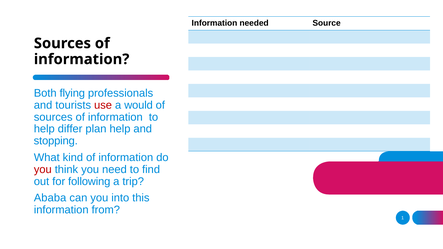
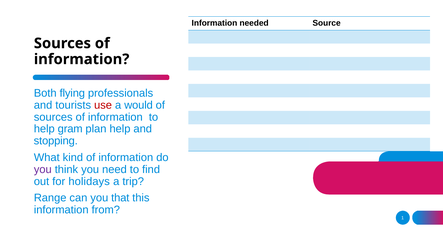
differ: differ -> gram (70, 129)
you colour: red -> purple (43, 170)
following: following -> holidays (89, 182)
Ababa: Ababa -> Range (50, 198)
into: into -> that (120, 198)
